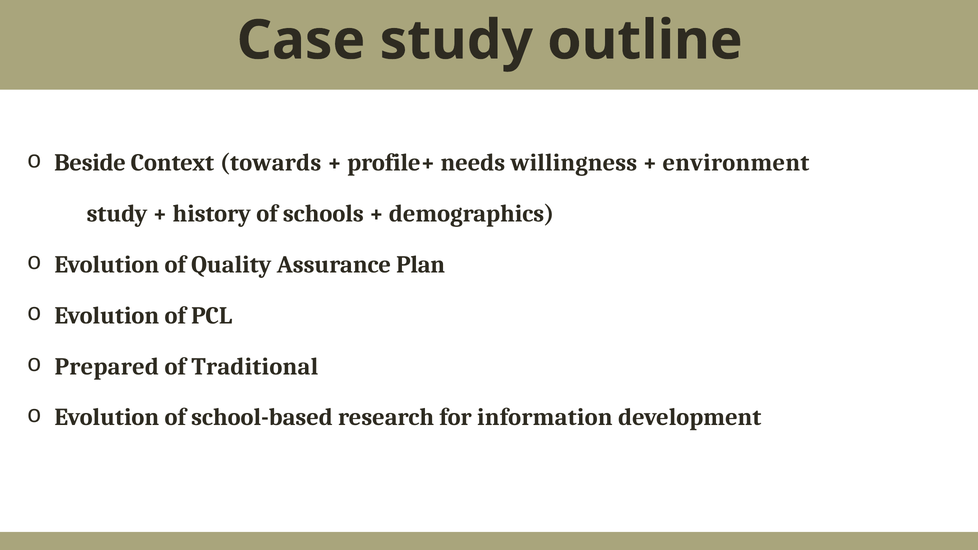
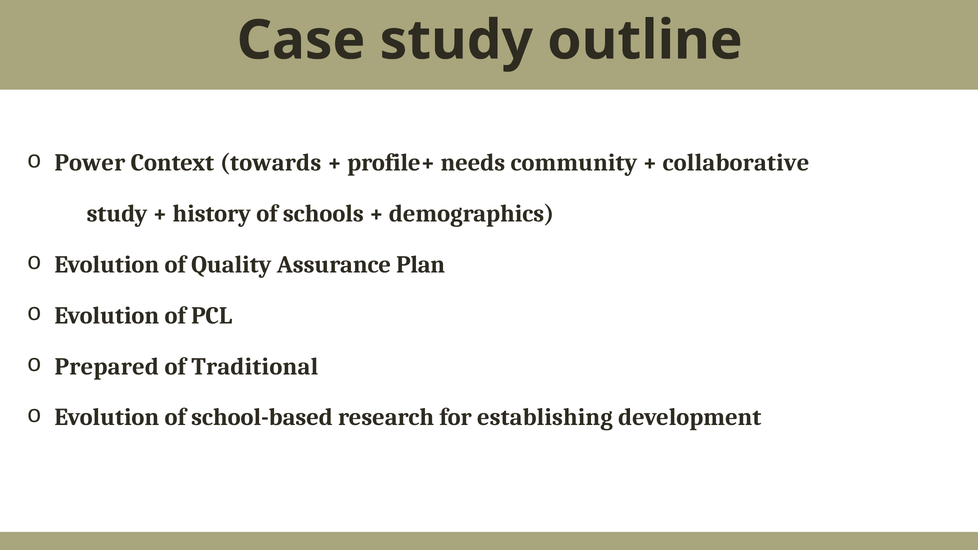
Beside: Beside -> Power (90, 163)
willingness: willingness -> community (574, 163)
environment: environment -> collaborative (736, 163)
information: information -> establishing (545, 417)
